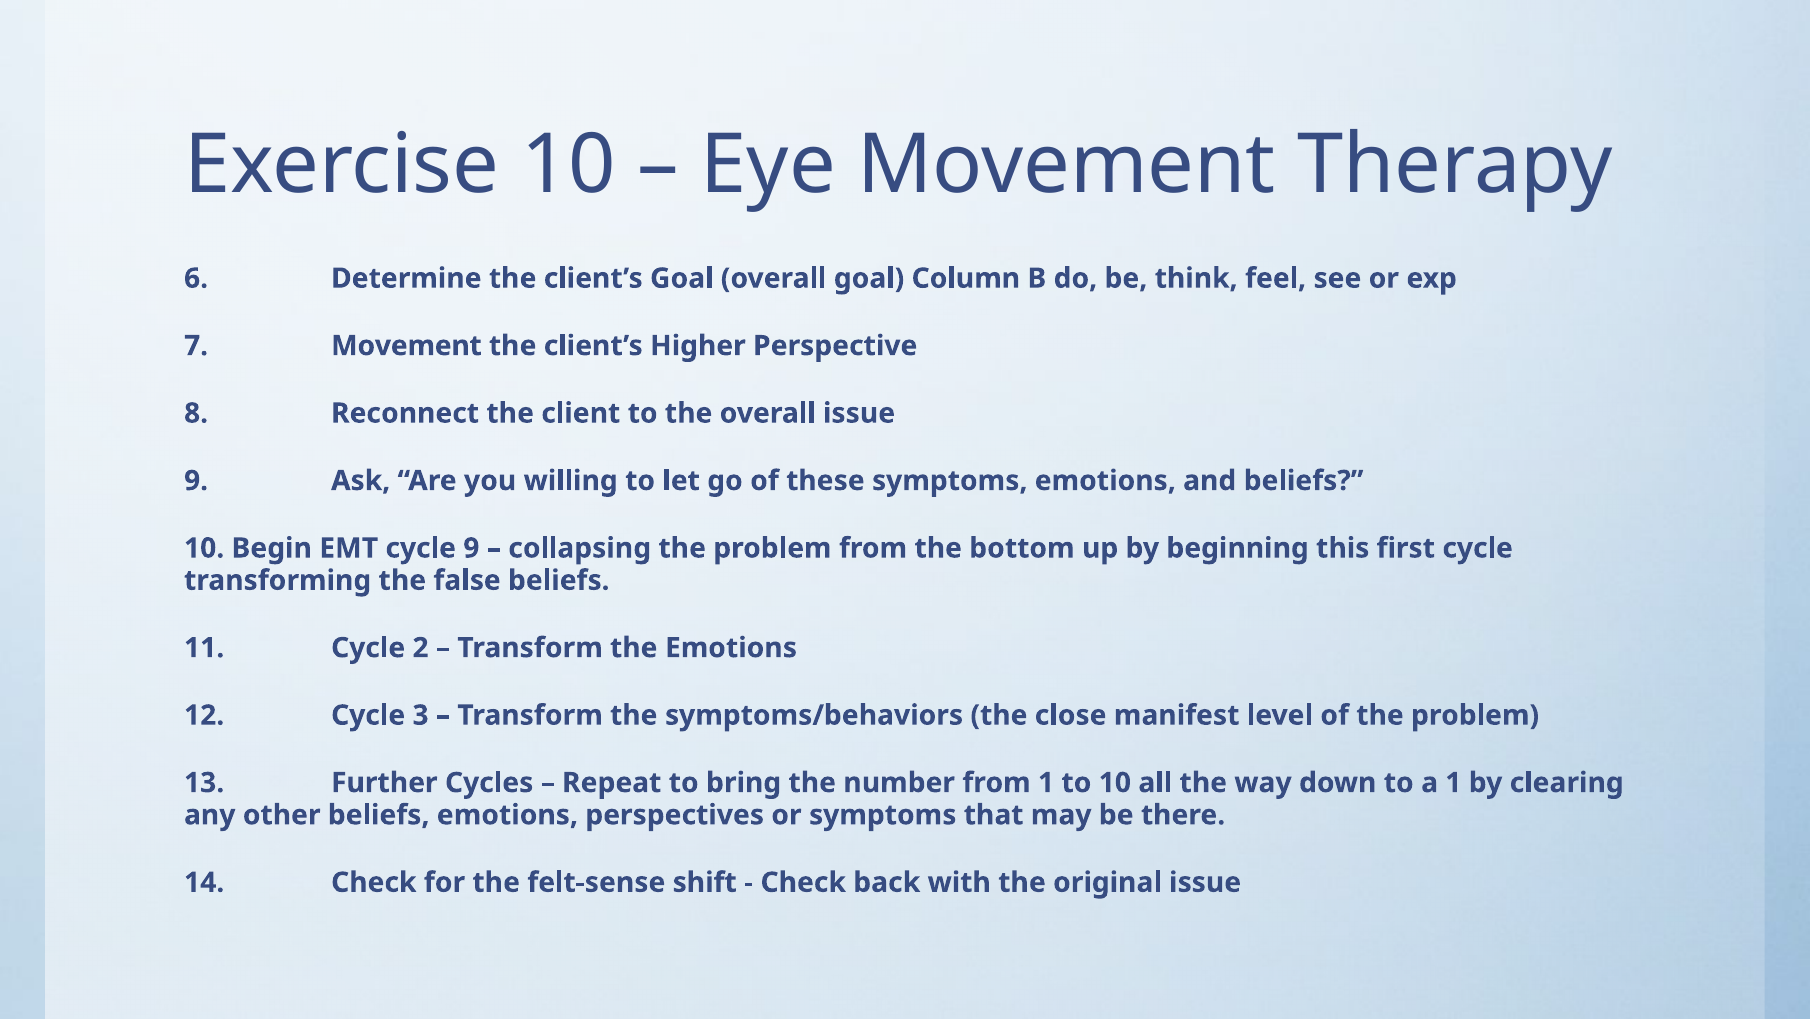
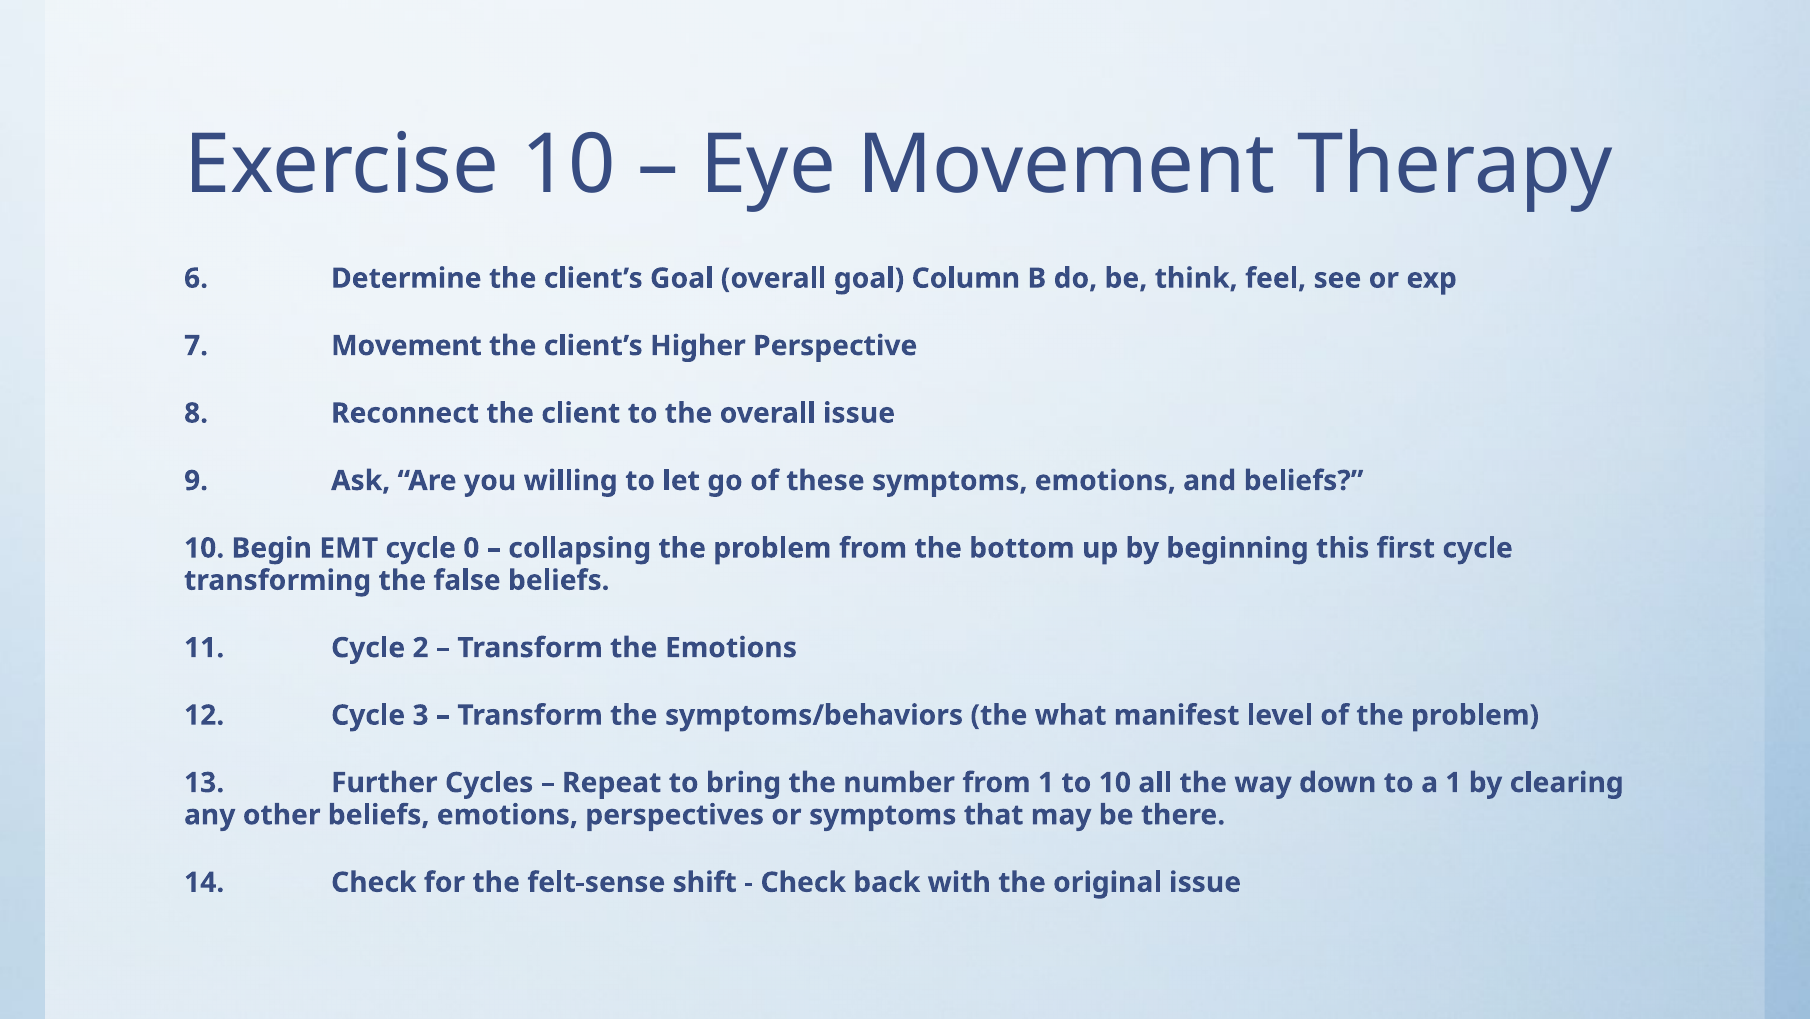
cycle 9: 9 -> 0 (471, 548)
close: close -> what (1071, 715)
